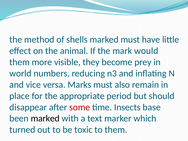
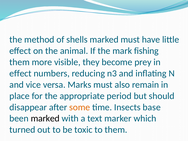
would: would -> fishing (146, 51)
world: world -> effect (20, 73)
some colour: red -> orange (80, 107)
